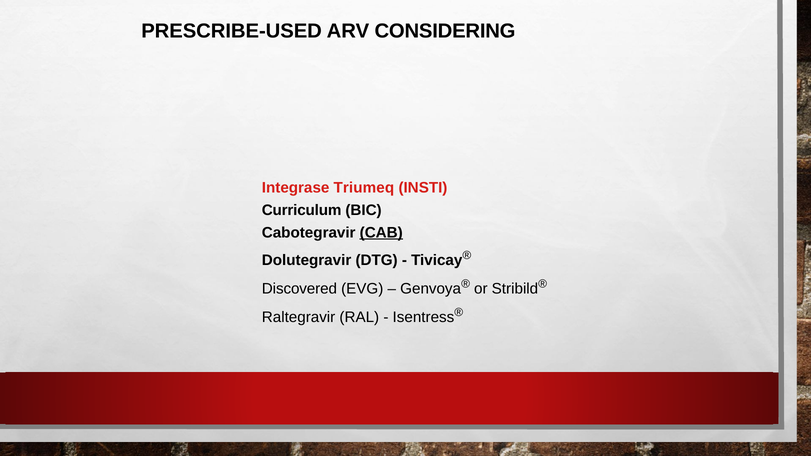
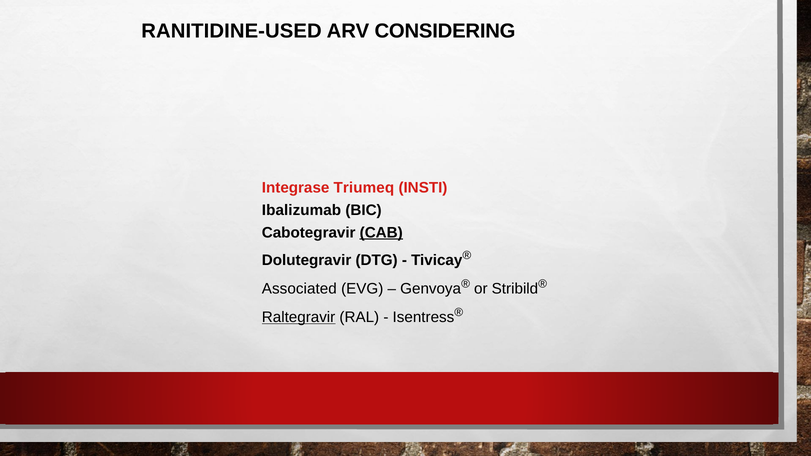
PRESCRIBE-USED: PRESCRIBE-USED -> RANITIDINE-USED (231, 31)
Curriculum: Curriculum -> Ibalizumab (301, 210)
Discovered: Discovered -> Associated (299, 289)
Raltegravir underline: none -> present (299, 317)
